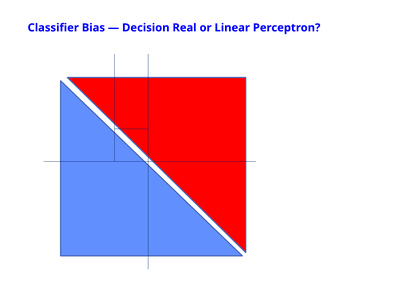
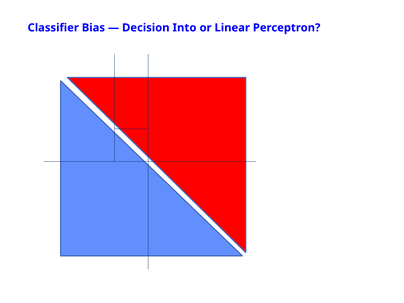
Real: Real -> Into (185, 28)
